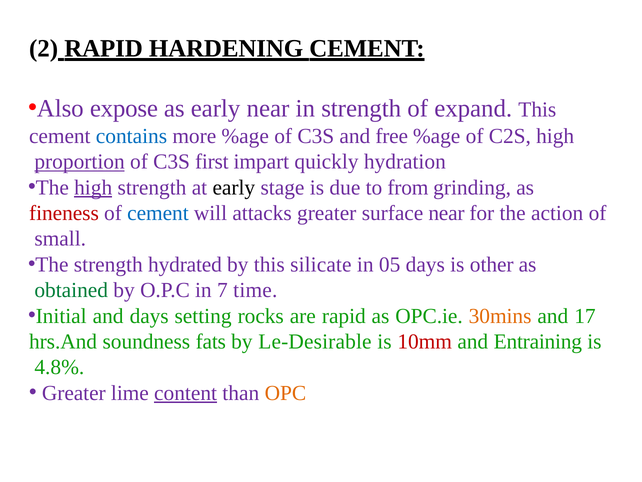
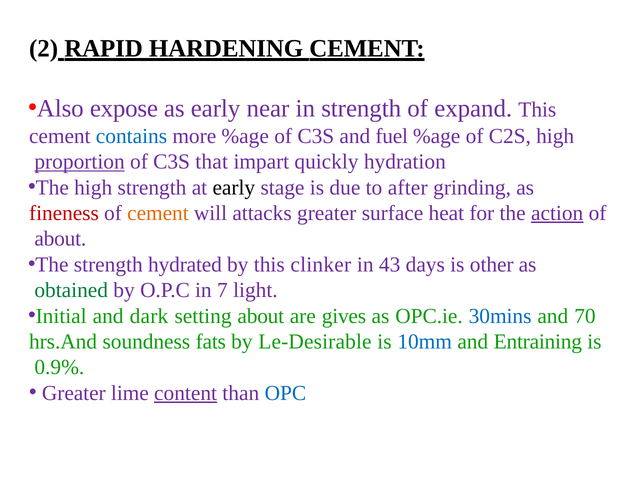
free: free -> fuel (392, 136)
first: first -> that (212, 162)
high underline: present -> none (93, 187)
from: from -> after (408, 187)
cement colour: blue -> orange (158, 213)
surface near: near -> heat (446, 213)
action underline: none -> present (557, 213)
small: small -> about (60, 239)
silicate: silicate -> clinker (321, 264)
05: 05 -> 43 (390, 264)
time: time -> light (255, 290)
and days: days -> dark (149, 316)
setting rocks: rocks -> about (261, 316)
are rapid: rapid -> gives (344, 316)
30mins colour: orange -> blue (500, 316)
17: 17 -> 70 (585, 316)
10mm colour: red -> blue (425, 341)
4.8%: 4.8% -> 0.9% (59, 367)
OPC colour: orange -> blue (285, 393)
